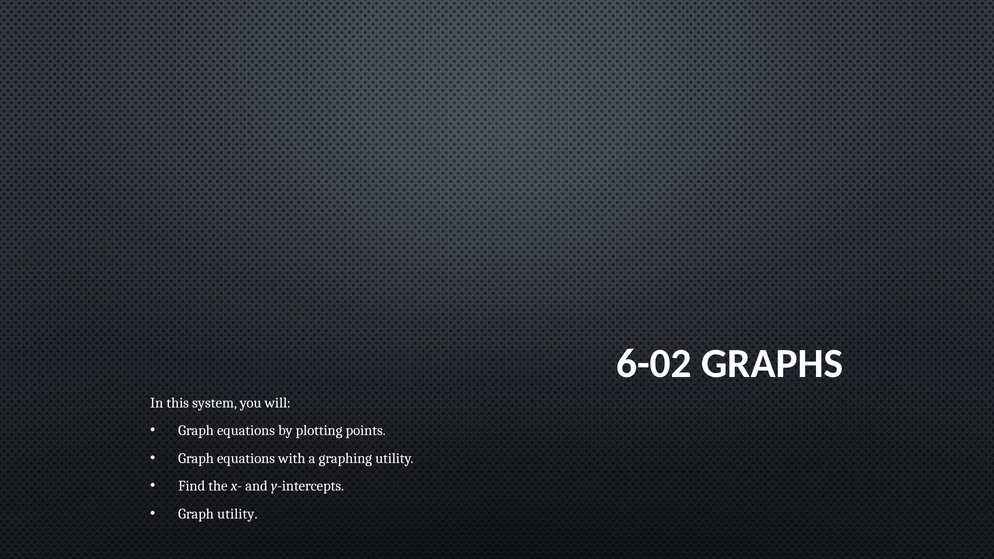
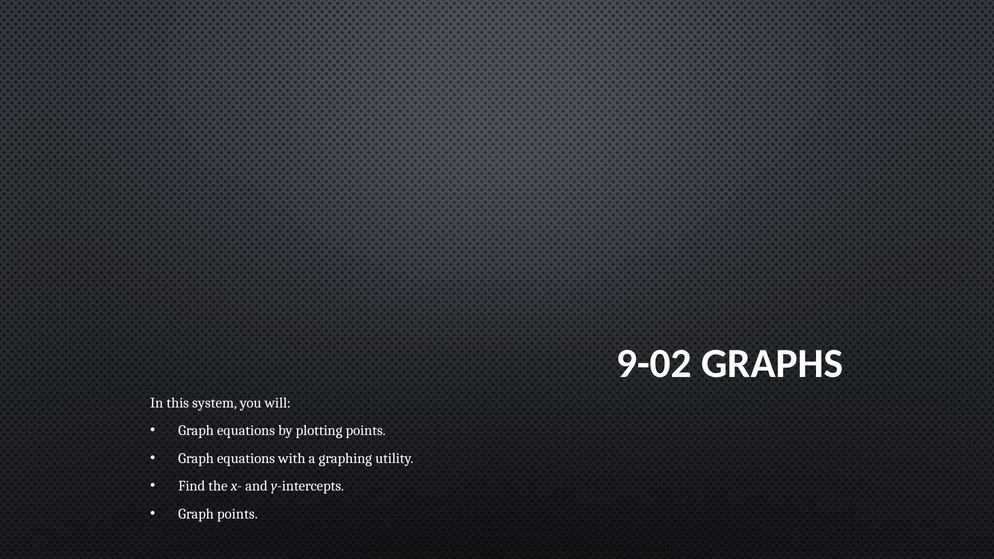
6-02: 6-02 -> 9-02 (654, 364)
Graph utility: utility -> points (237, 514)
